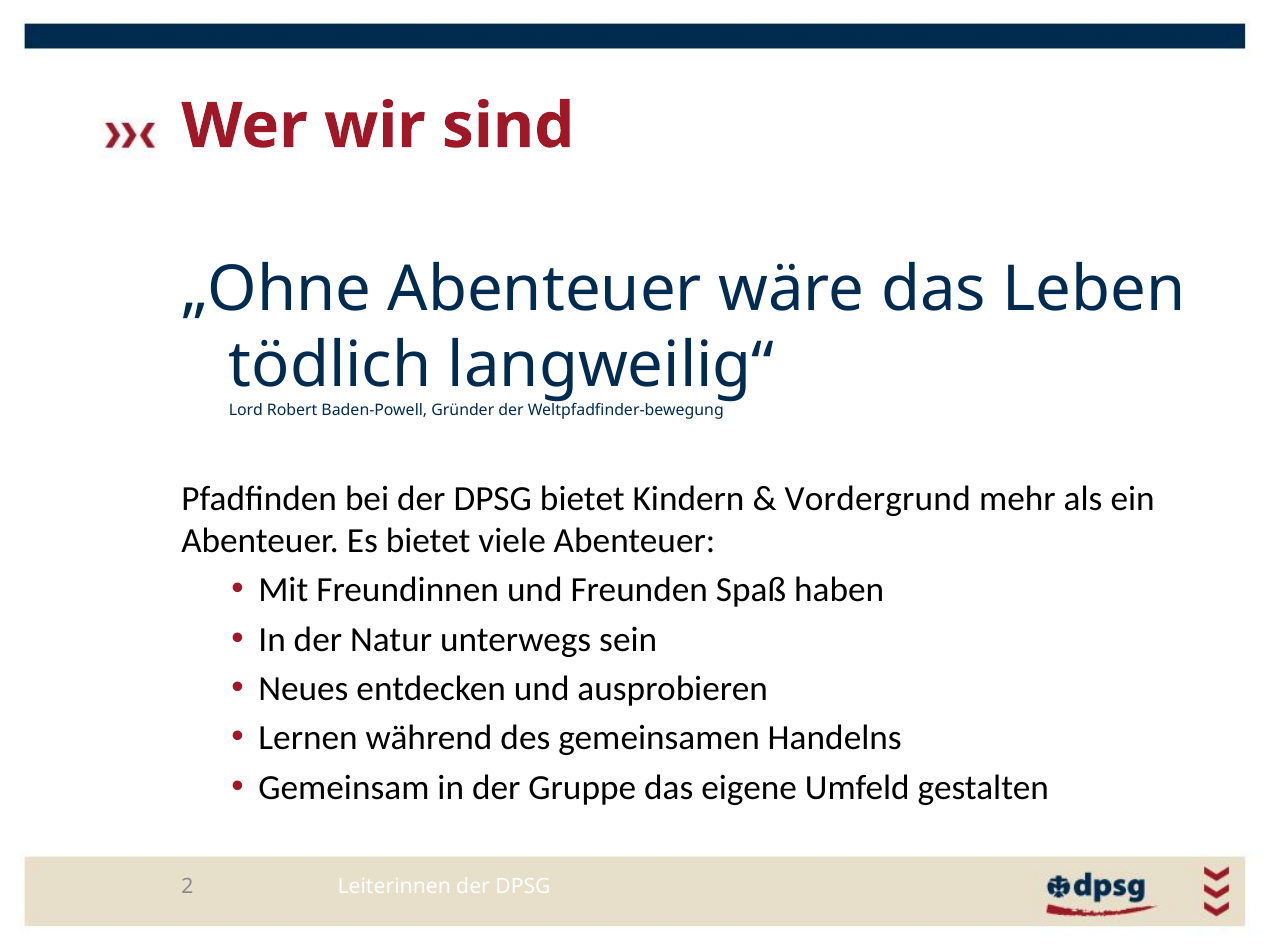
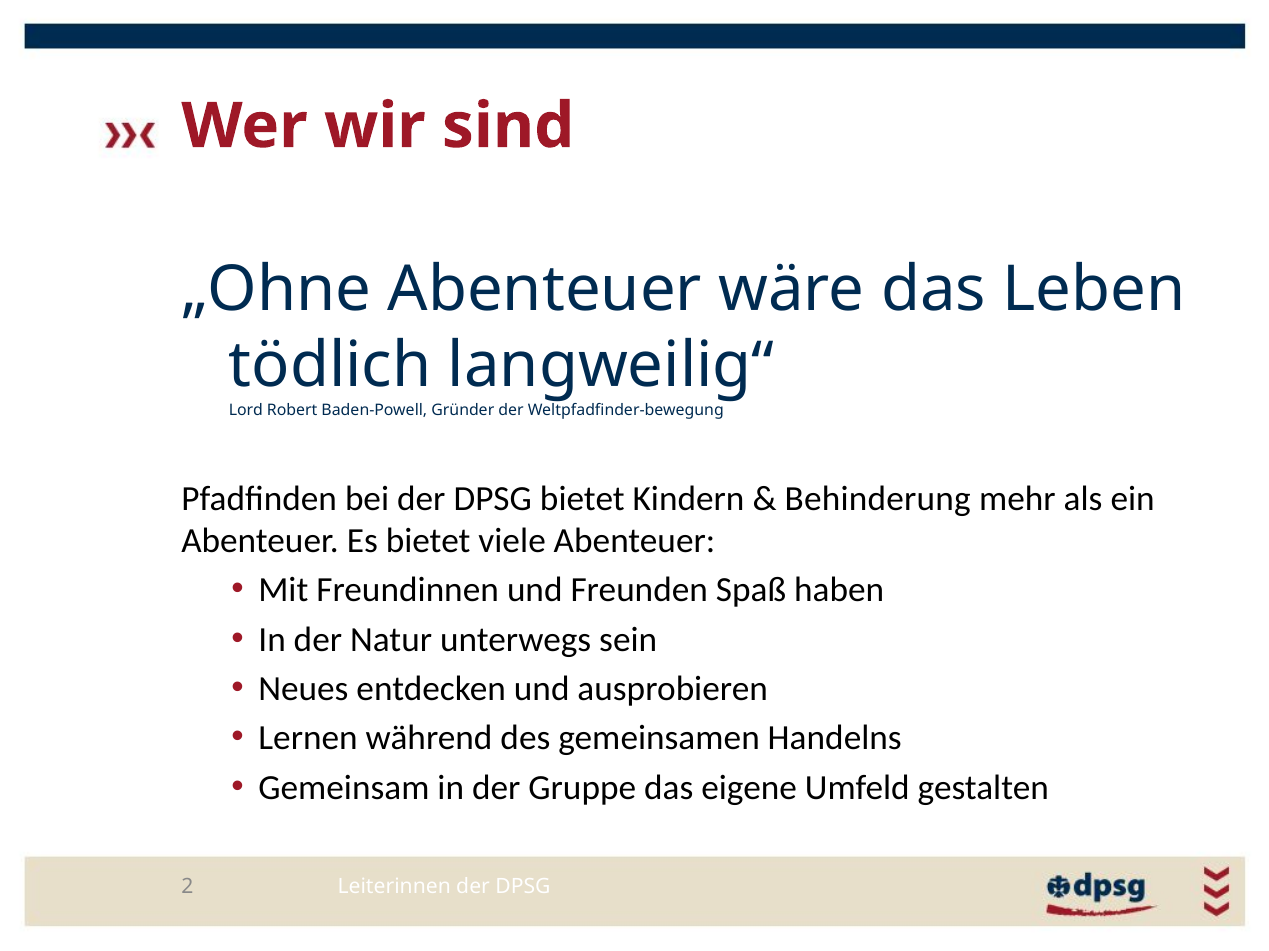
Vordergrund: Vordergrund -> Behinderung (878, 499)
